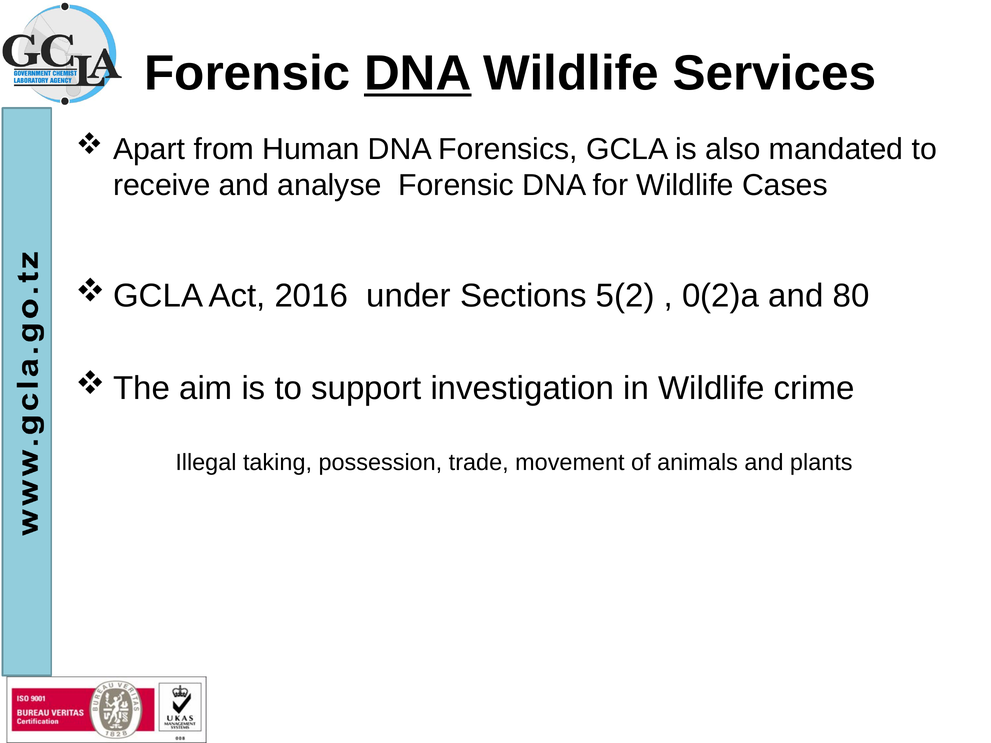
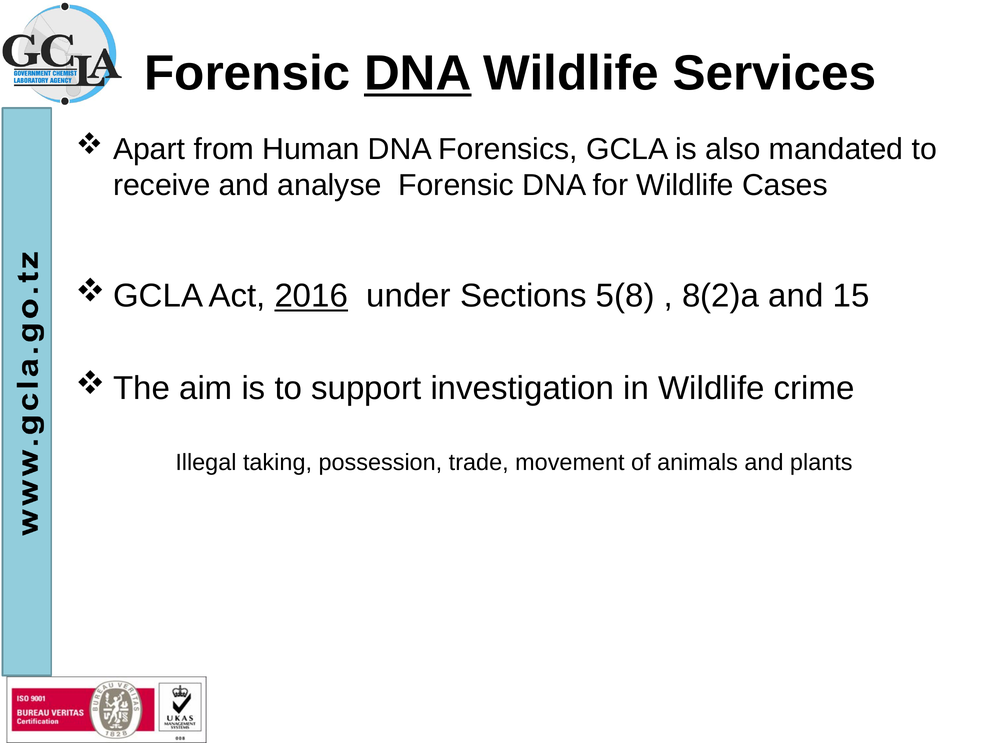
2016 underline: none -> present (311, 296)
5(2: 5(2 -> 5(8 (625, 296)
0(2)a: 0(2)a -> 8(2)a (721, 296)
80: 80 -> 15 (851, 296)
